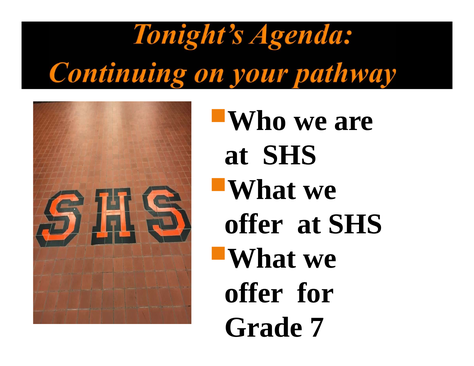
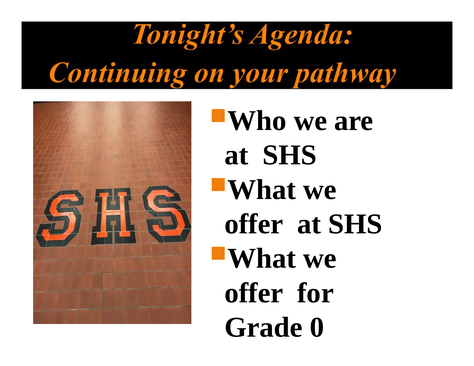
7: 7 -> 0 (317, 328)
